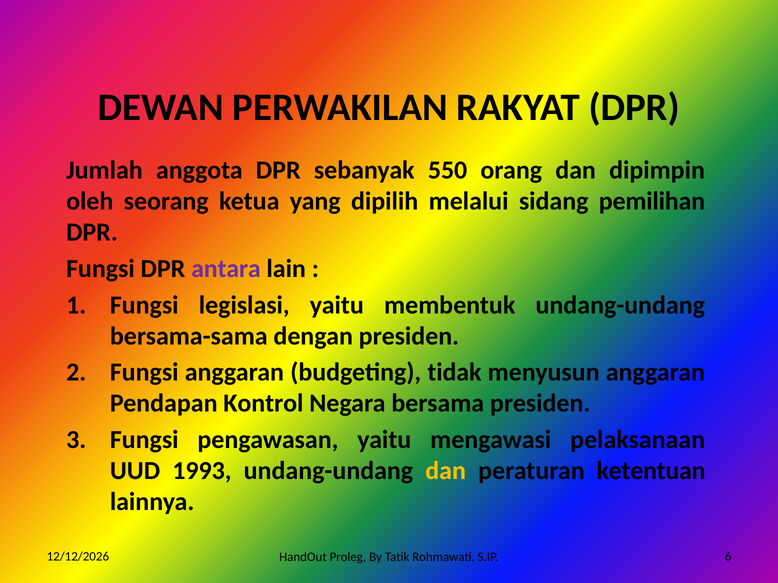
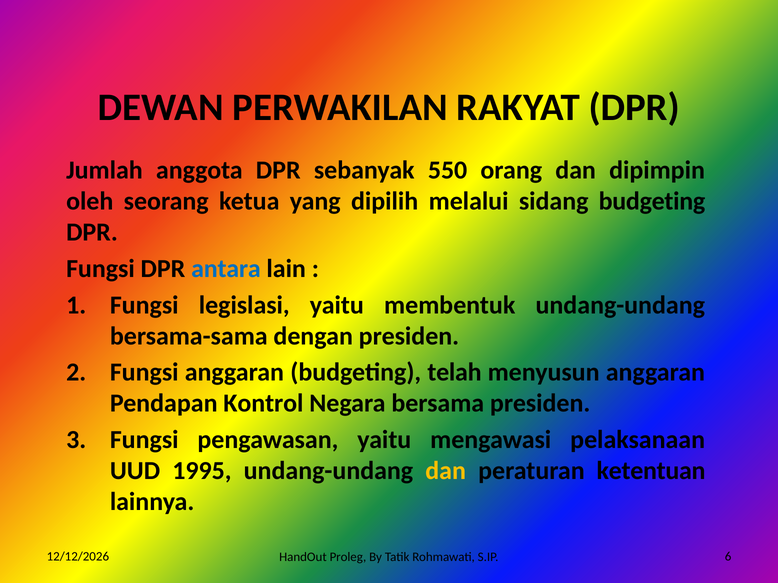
sidang pemilihan: pemilihan -> budgeting (652, 201)
antara colour: purple -> blue (226, 269)
tidak: tidak -> telah (454, 373)
1993: 1993 -> 1995 (202, 471)
